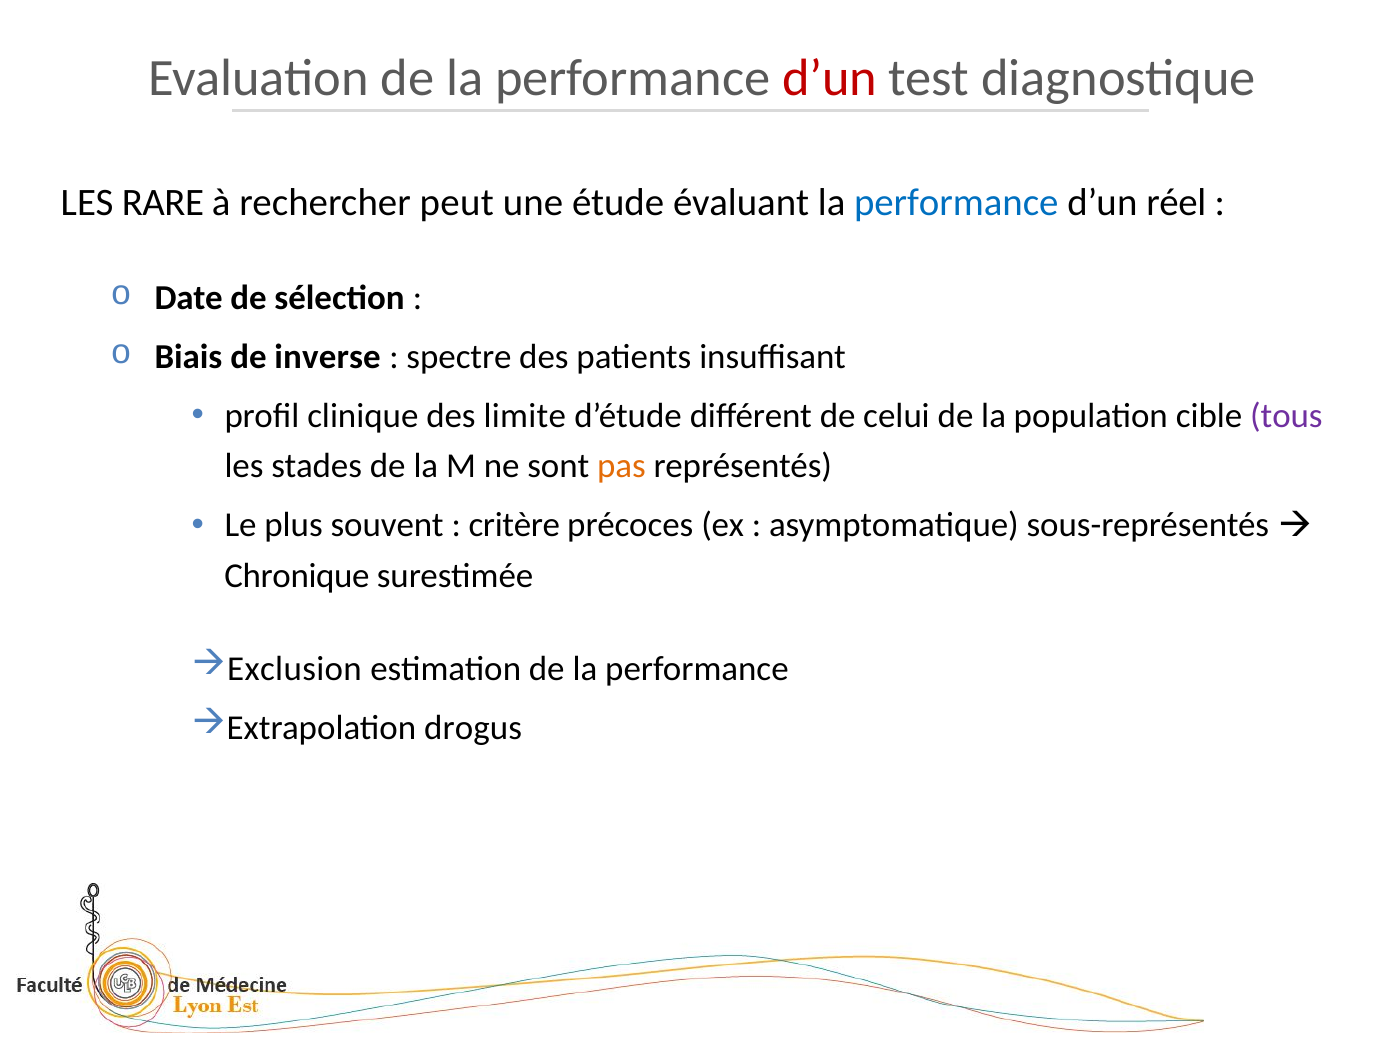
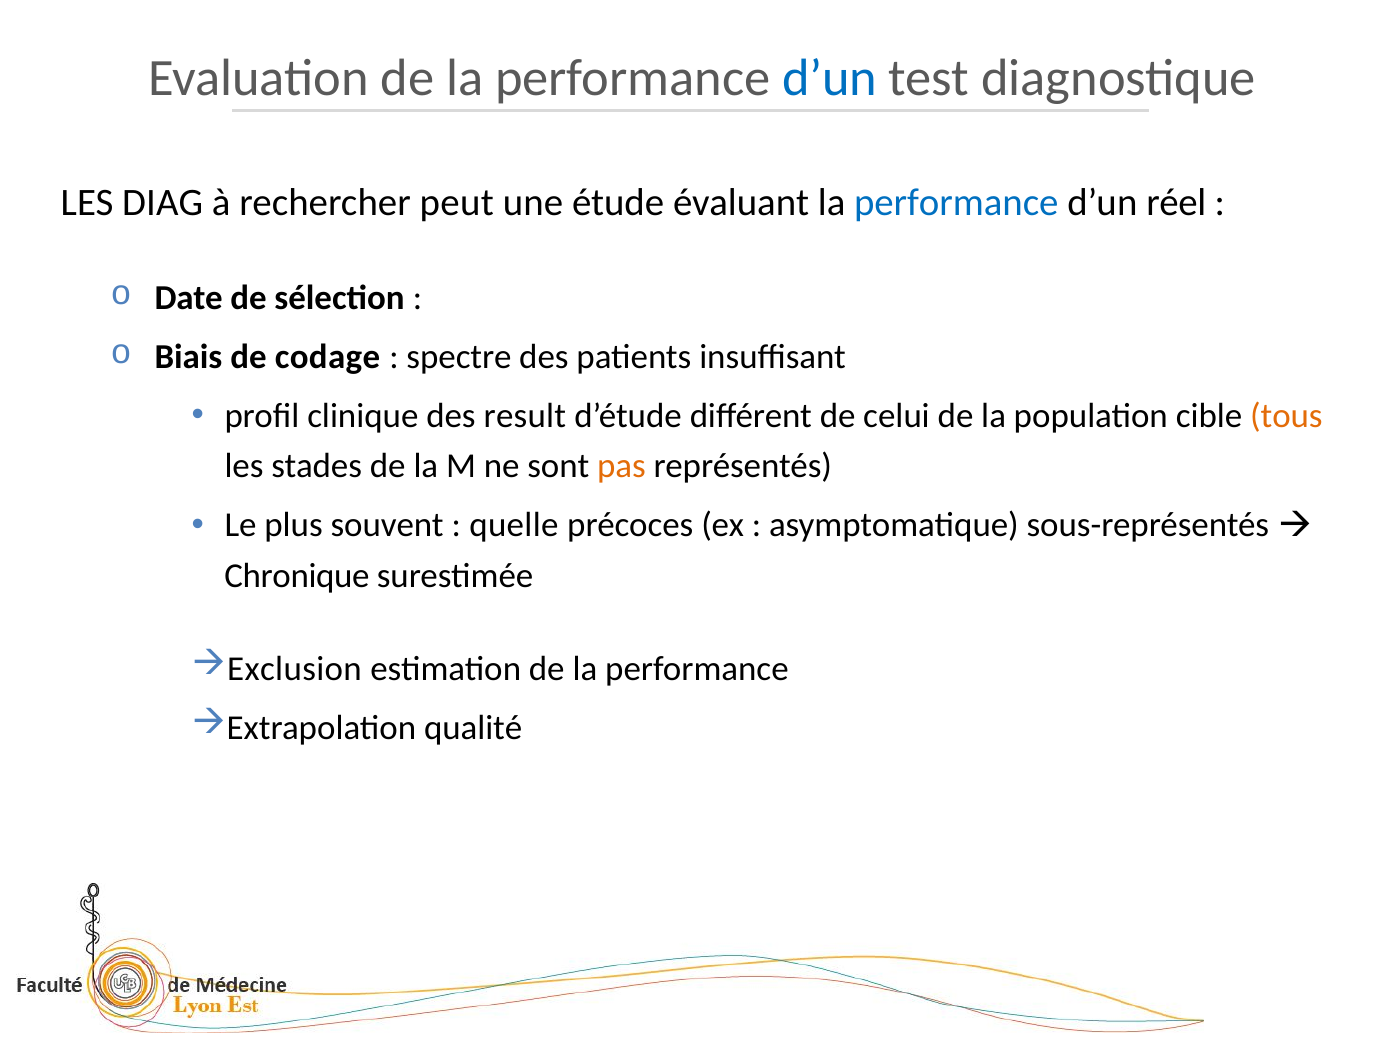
d’un colour: red -> blue (830, 78)
RARE: RARE -> DIAG (163, 203)
inverse: inverse -> codage (327, 357)
limite: limite -> result (525, 416)
tous colour: purple -> orange (1286, 416)
critère: critère -> quelle (514, 526)
drogus: drogus -> qualité (473, 728)
